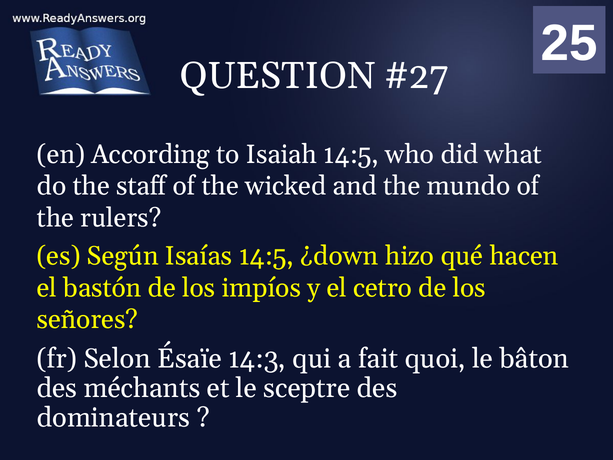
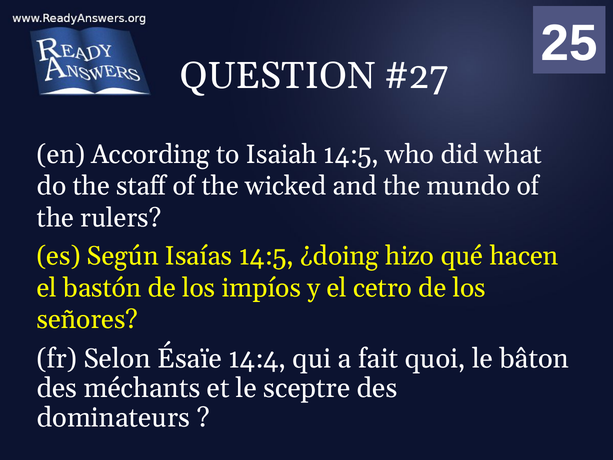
¿down: ¿down -> ¿doing (340, 256)
14:3: 14:3 -> 14:4 (257, 358)
